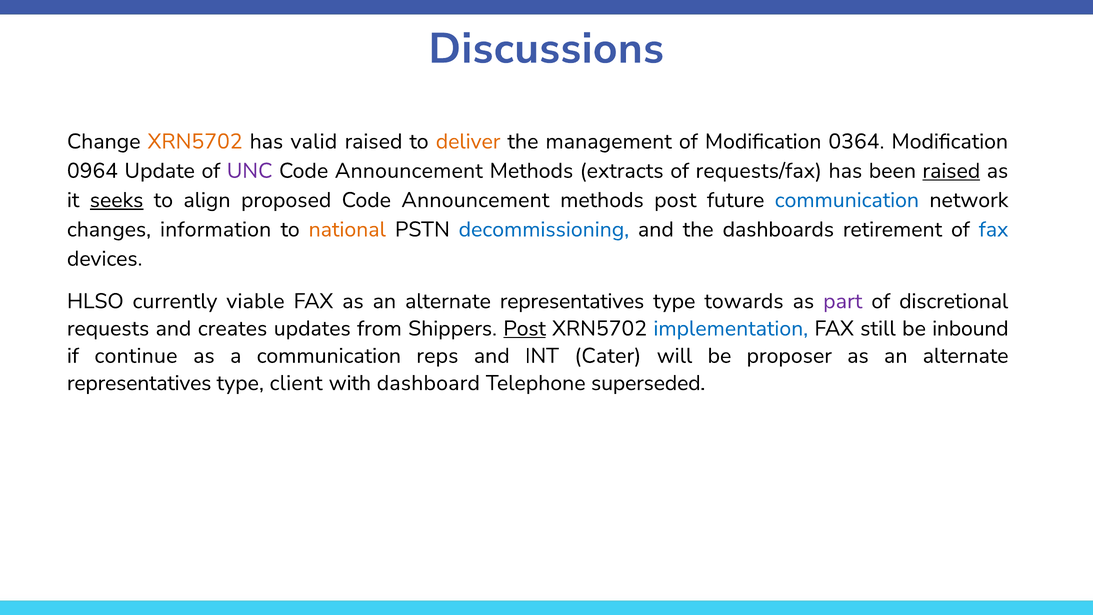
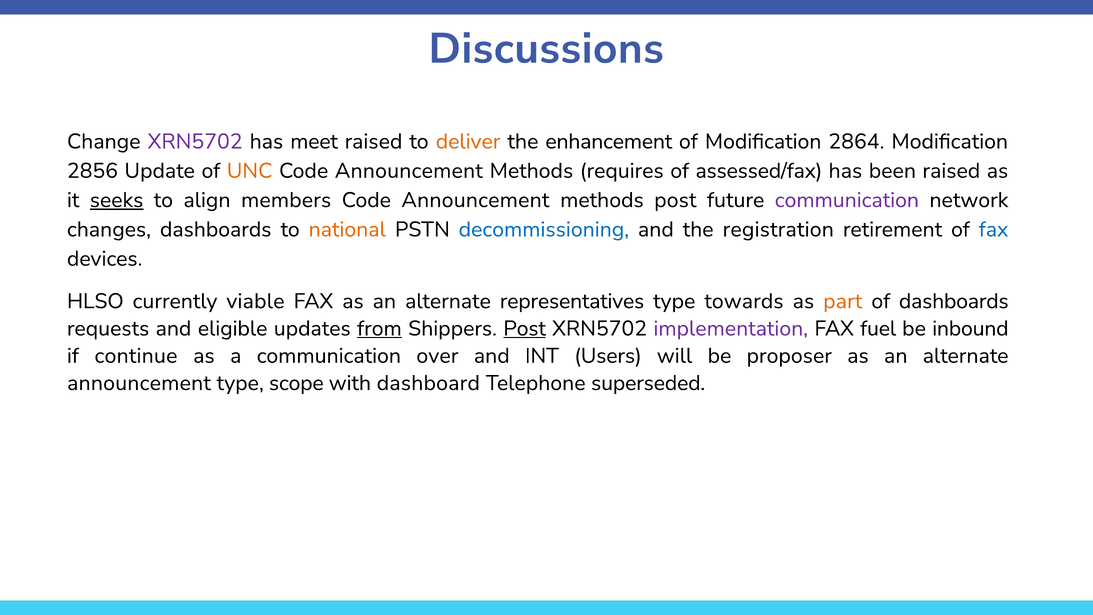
XRN5702 colour: orange -> purple (195, 141)
valid: valid -> meet (314, 141)
management: management -> enhancement (609, 141)
0364: 0364 -> 2864 (856, 141)
0964: 0964 -> 2856 (92, 171)
UNC colour: purple -> orange (250, 171)
extracts: extracts -> requires (622, 171)
requests/fax: requests/fax -> assessed/fax (759, 171)
raised underline: present -> none (951, 171)
proposed: proposed -> members (286, 200)
communication colour: blue -> purple (847, 200)
changes information: information -> dashboards (216, 229)
dashboards: dashboards -> registration (778, 229)
part colour: purple -> orange (843, 301)
of discretional: discretional -> dashboards (954, 301)
creates: creates -> eligible (233, 328)
from underline: none -> present (379, 328)
implementation colour: blue -> purple (731, 328)
still: still -> fuel (878, 328)
reps: reps -> over (437, 356)
Cater: Cater -> Users (608, 356)
representatives: representatives -> announcement (139, 383)
client: client -> scope (296, 383)
